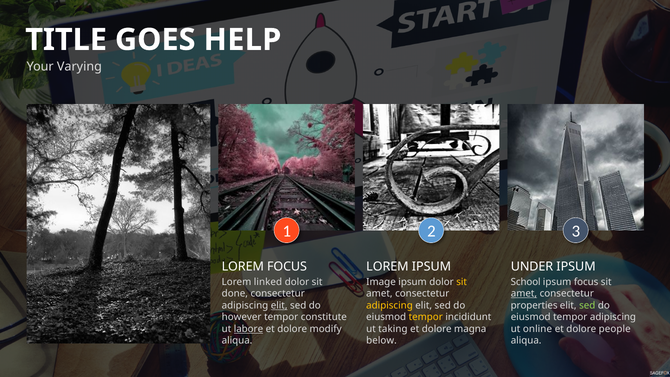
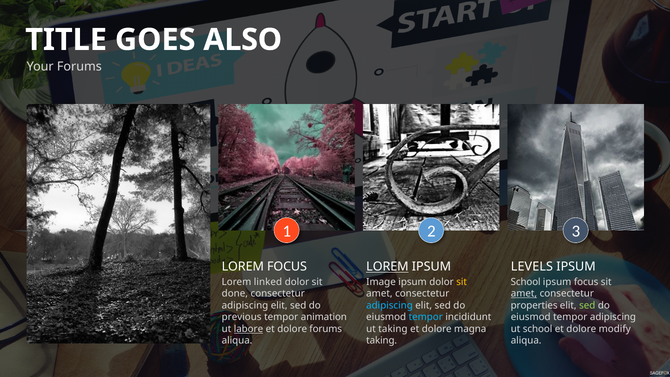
HELP: HELP -> ALSO (243, 40)
Your Varying: Varying -> Forums (79, 67)
LOREM underline: none -> present (387, 267)
UNDER: UNDER -> LEVELS (532, 267)
elit underline: present -> none (279, 305)
adipiscing colour: yellow -> light blue (390, 305)
however: however -> previous (242, 317)
constitute: constitute -> animation (324, 317)
tempor colour: yellow -> light blue (426, 317)
dolore modify: modify -> forums (326, 329)
ut online: online -> school (538, 329)
people: people -> modify (615, 329)
below: below -> taking (382, 341)
